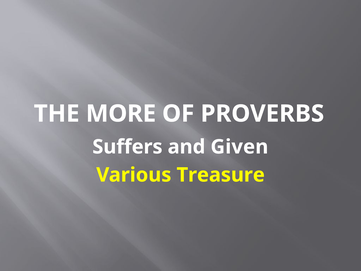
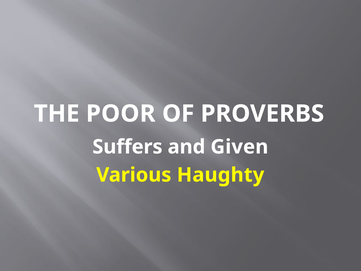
MORE: MORE -> POOR (121, 114)
Treasure: Treasure -> Haughty (221, 175)
